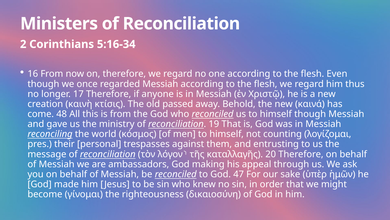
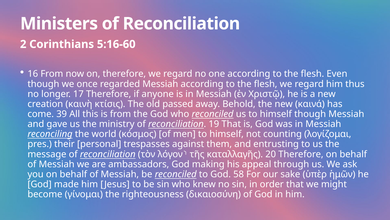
5:16-34: 5:16-34 -> 5:16-60 (116, 44)
48: 48 -> 39 (62, 114)
47: 47 -> 58 (239, 174)
